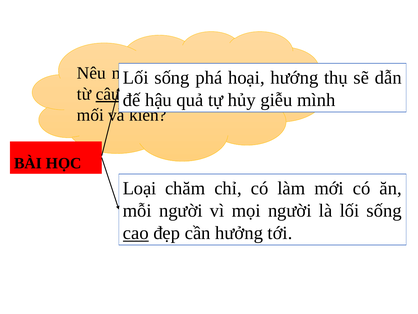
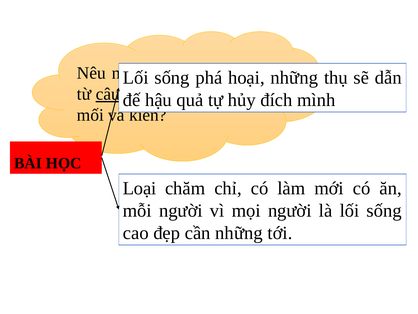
hướng: hướng -> những (294, 78)
giễu: giễu -> đích (276, 100)
cao underline: present -> none (136, 233)
cần hưởng: hưởng -> những (239, 233)
